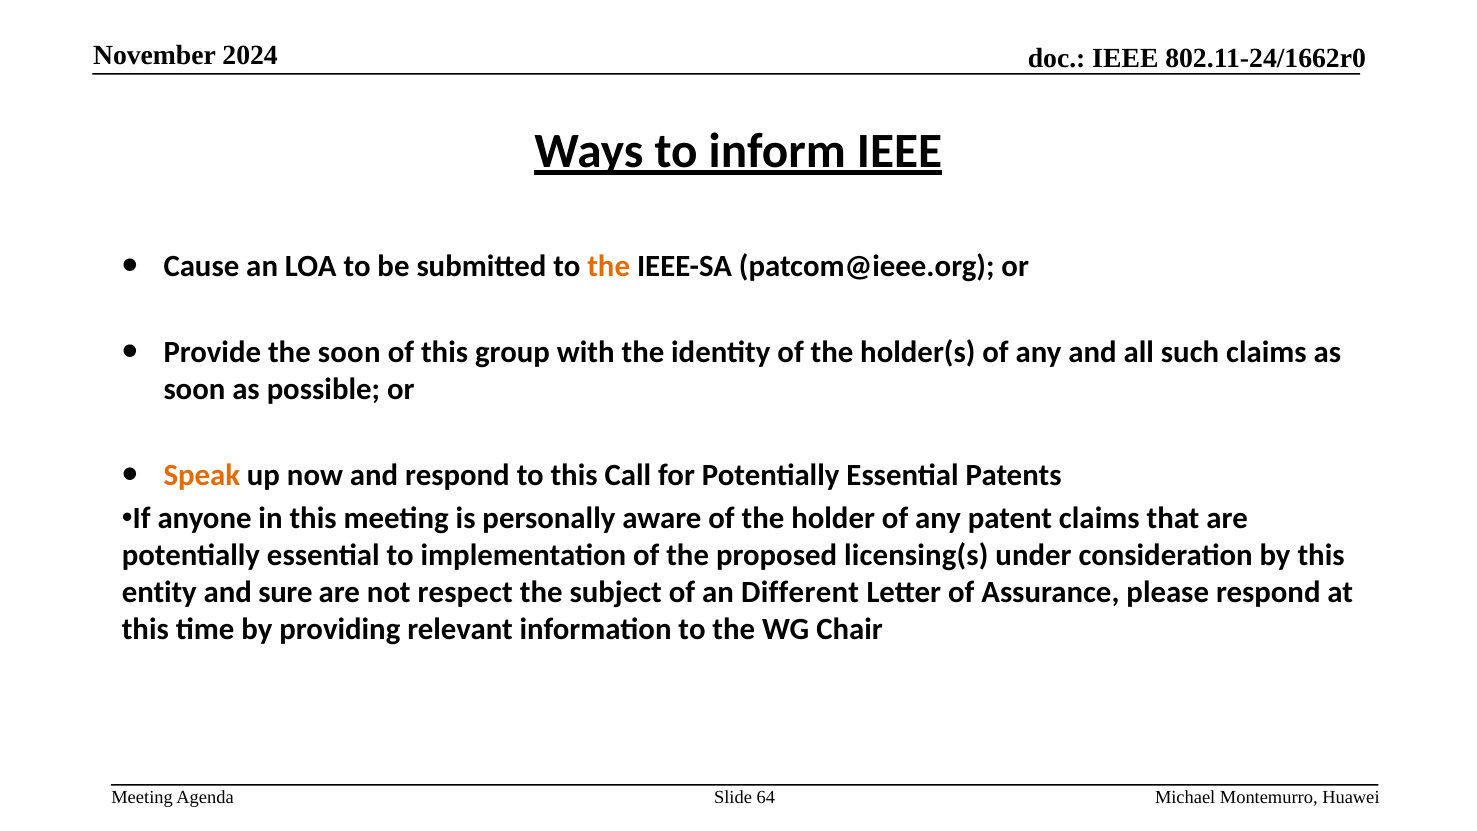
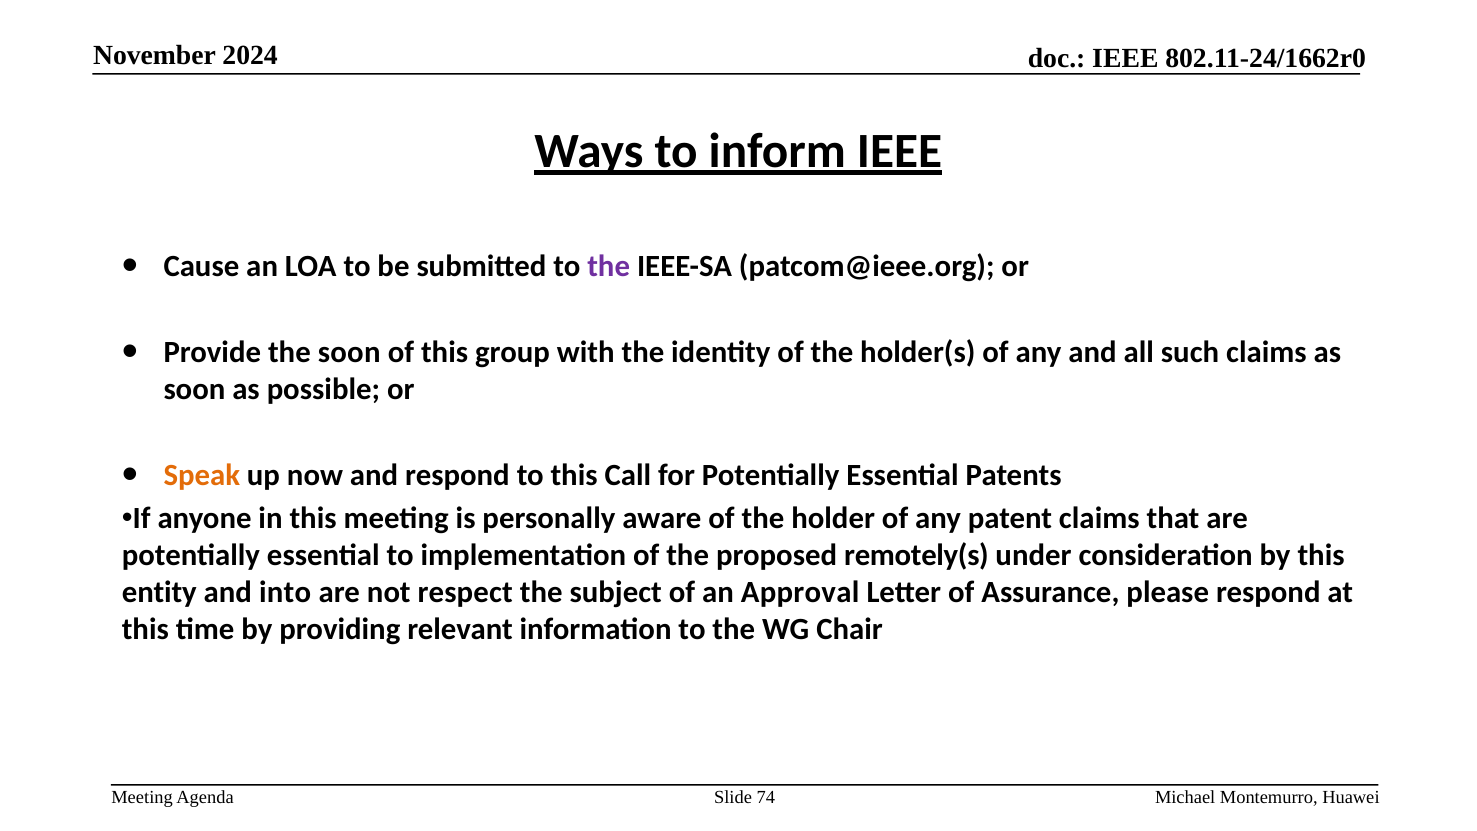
the colour: orange -> purple (609, 266)
licensing(s: licensing(s -> remotely(s (916, 556)
sure: sure -> into (285, 592)
Different: Different -> Approval (800, 592)
64: 64 -> 74 (766, 797)
